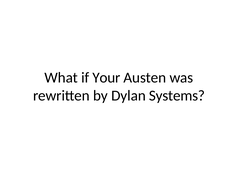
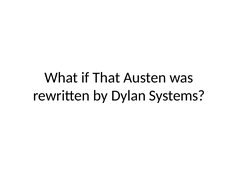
Your: Your -> That (106, 77)
